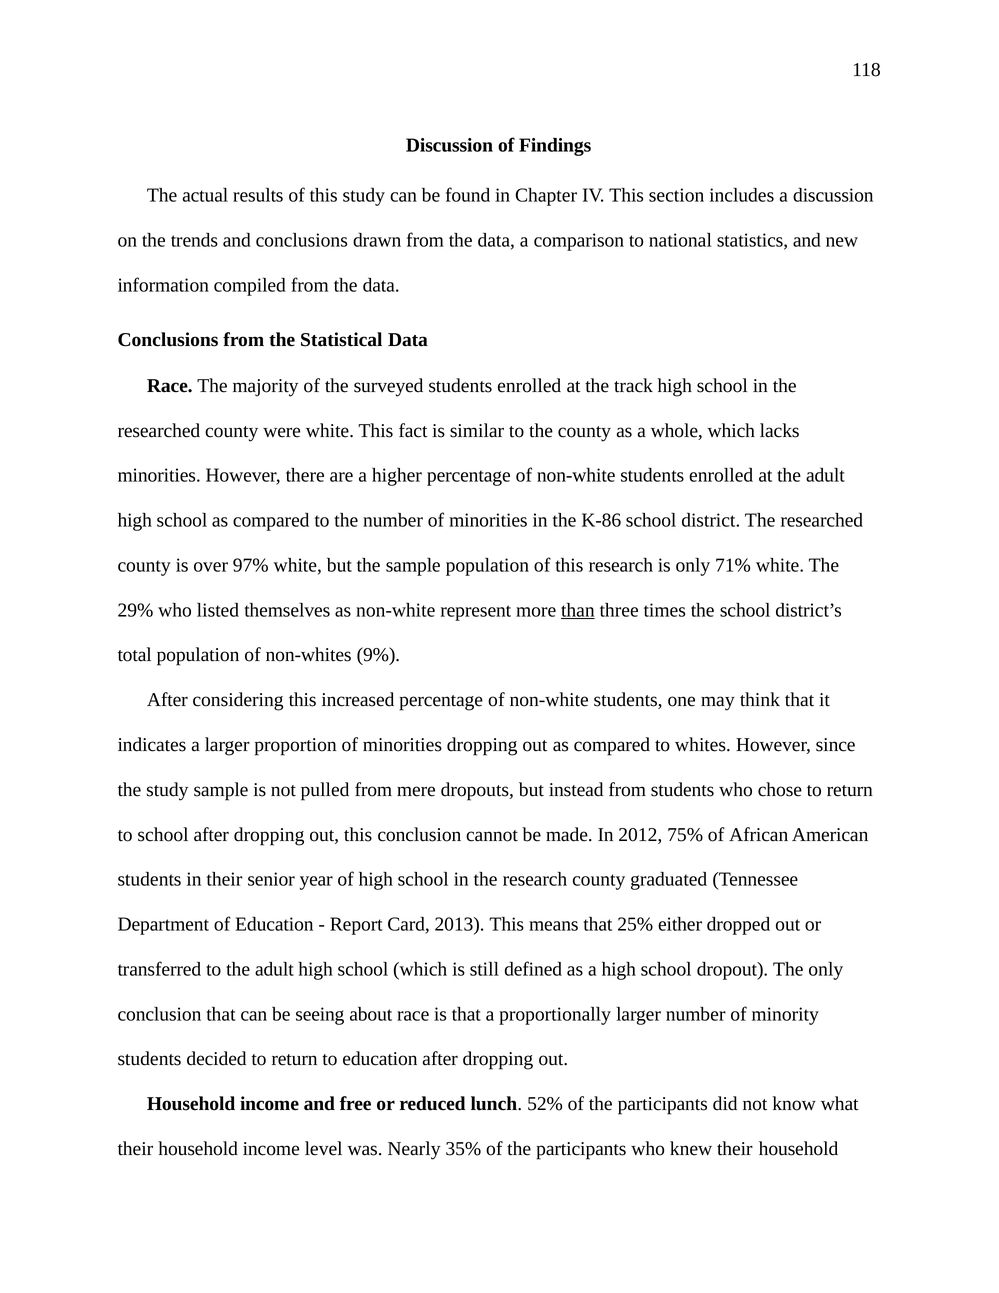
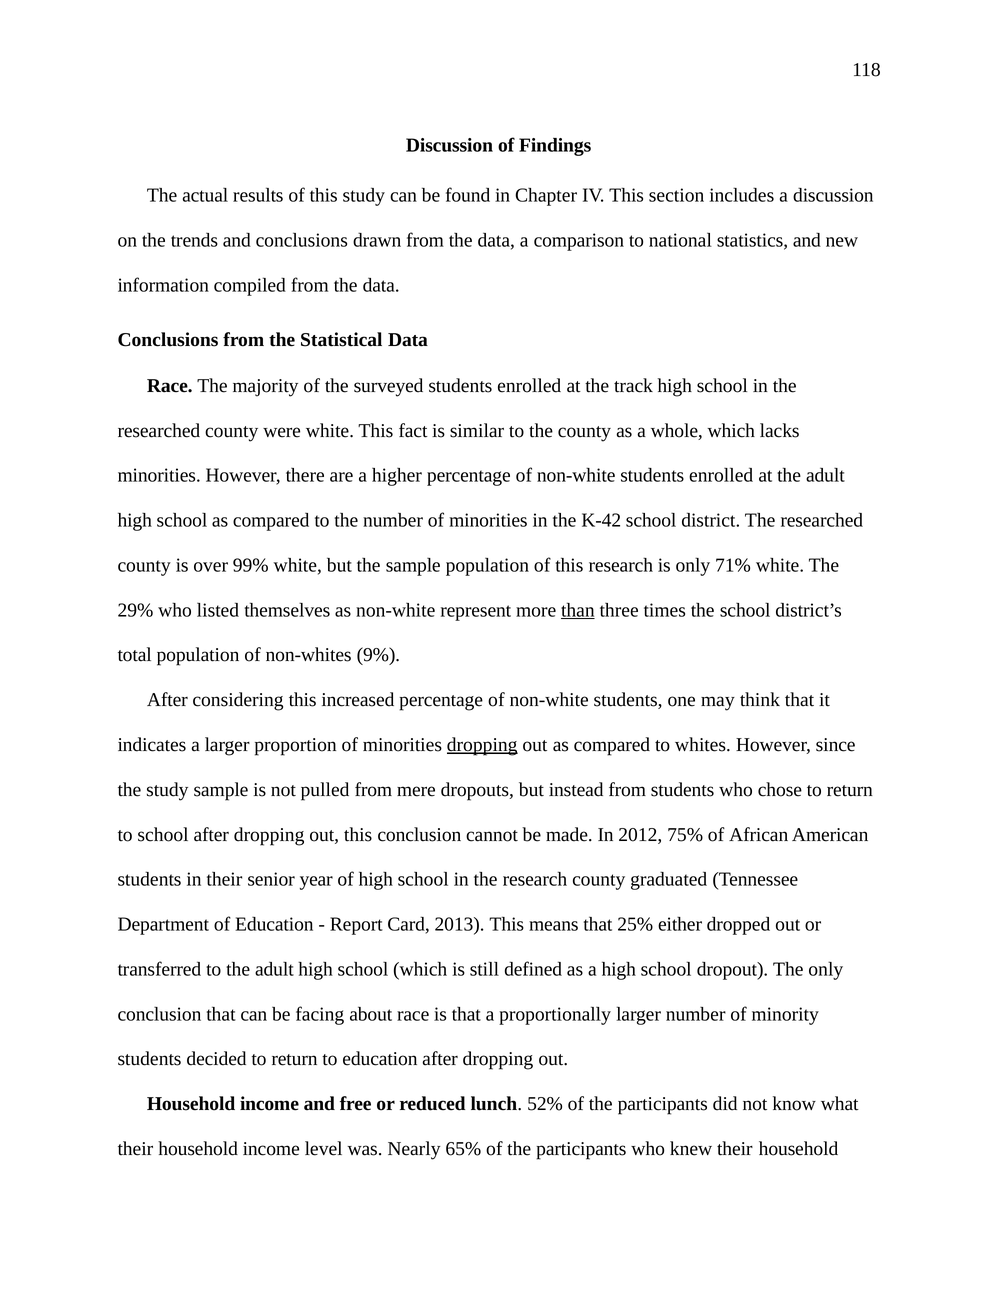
K-86: K-86 -> K-42 (601, 520)
97%: 97% -> 99% (251, 565)
dropping underline: none -> present (482, 745)
seeing: seeing -> facing (320, 1014)
35%: 35% -> 65% (463, 1149)
